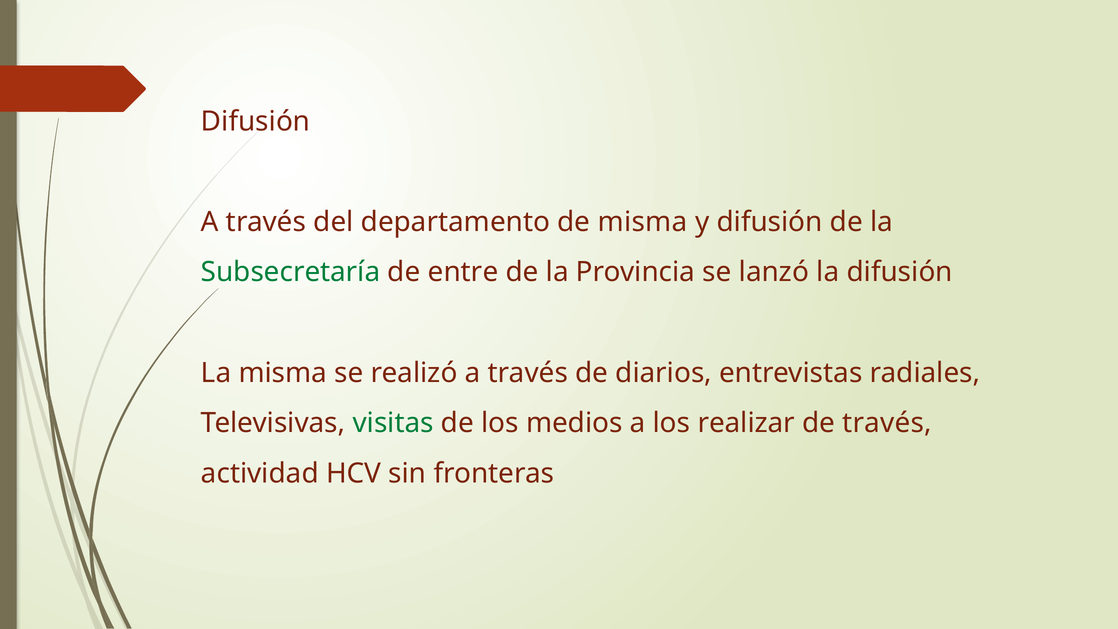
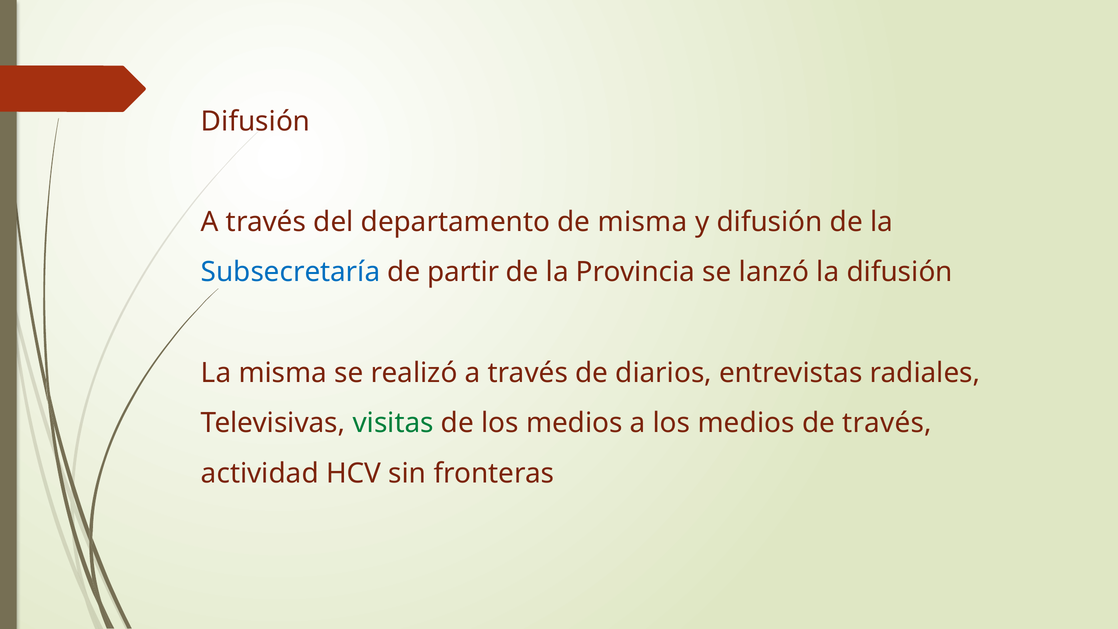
Subsecretaría colour: green -> blue (291, 272)
entre: entre -> partir (463, 272)
a los realizar: realizar -> medios (746, 423)
